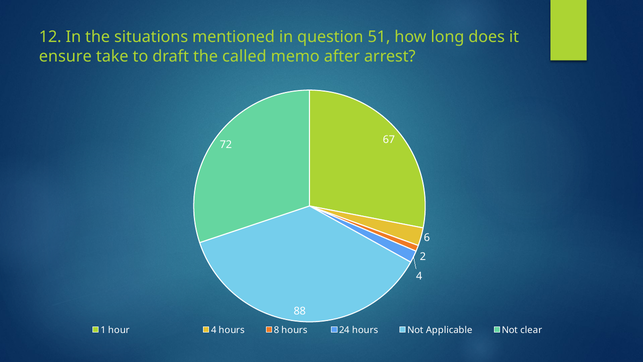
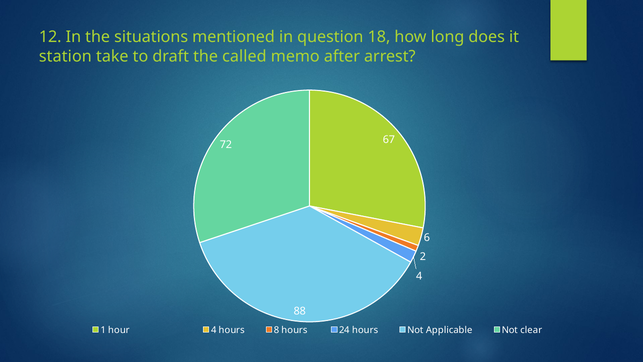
51: 51 -> 18 (379, 37)
ensure: ensure -> station (65, 56)
